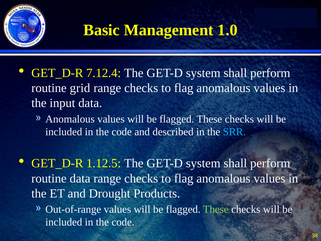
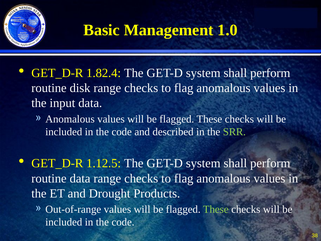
7.12.4: 7.12.4 -> 1.82.4 (104, 73)
grid: grid -> disk (80, 88)
SRR colour: light blue -> light green (234, 132)
